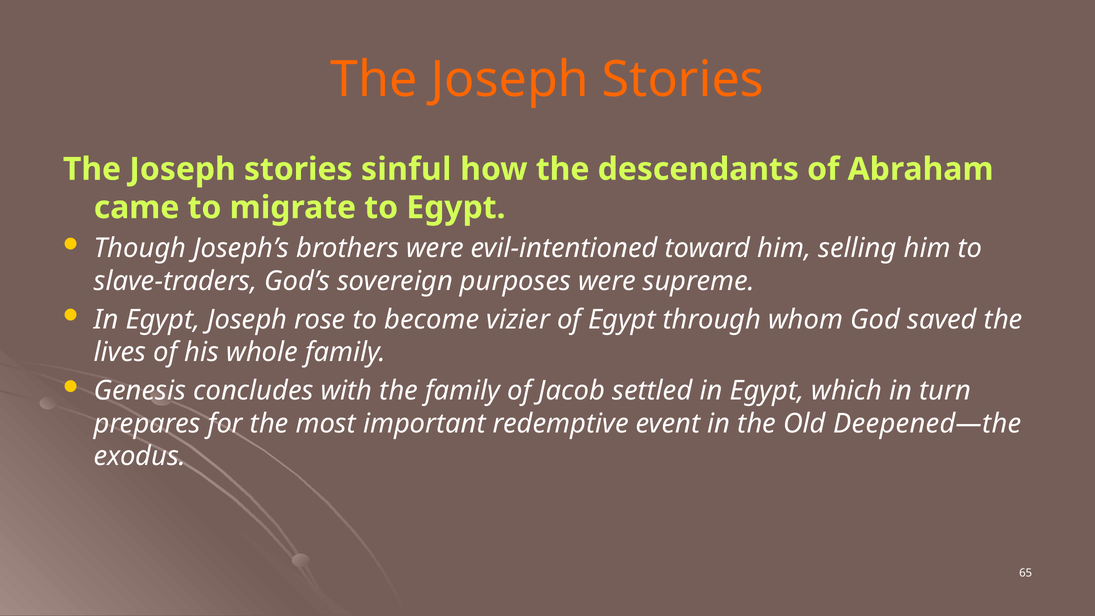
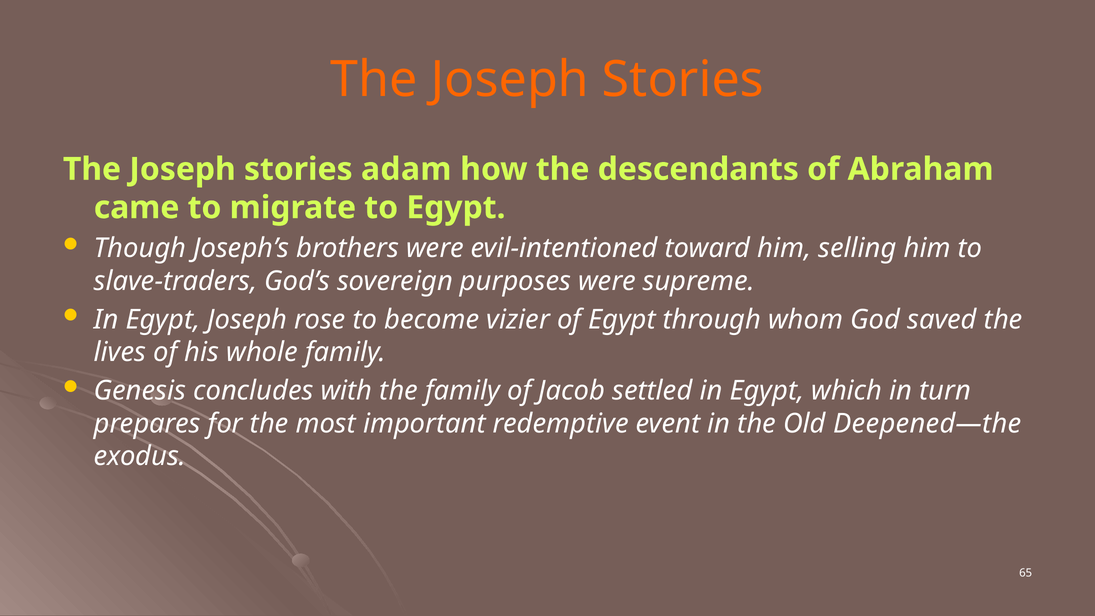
sinful: sinful -> adam (406, 169)
